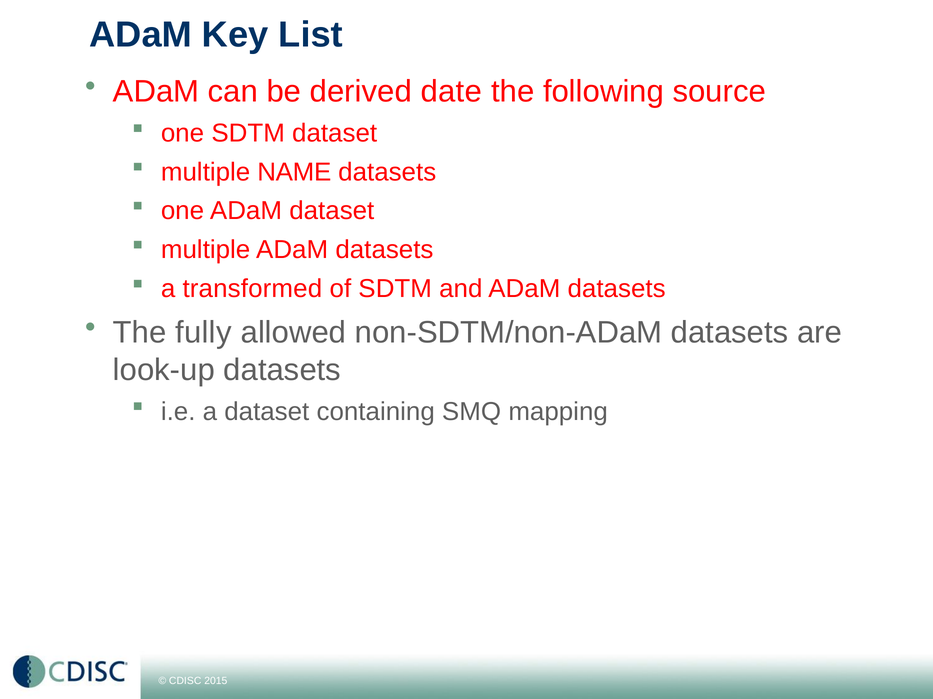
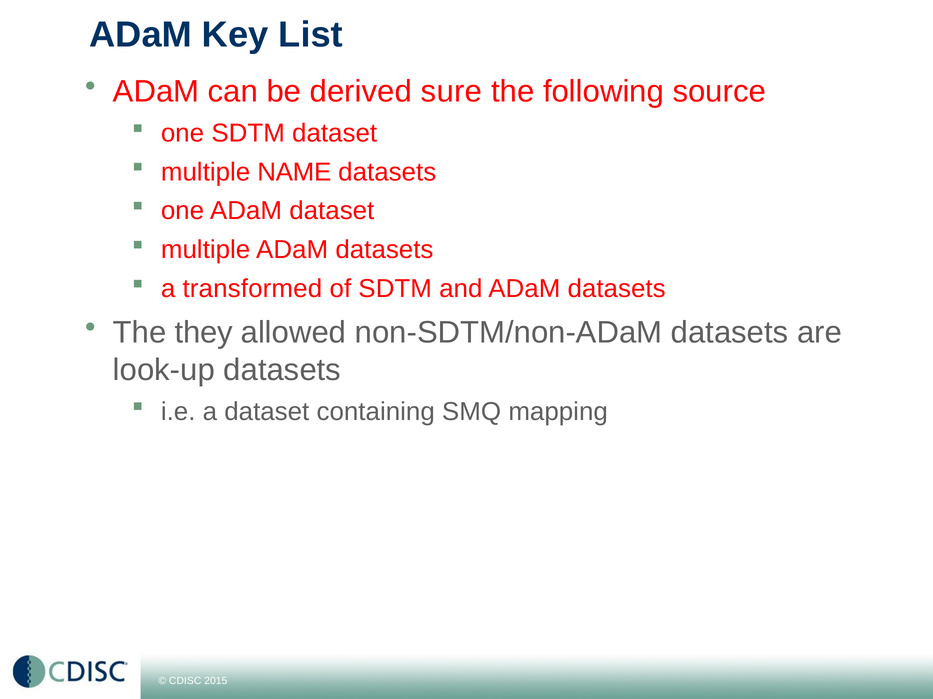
date: date -> sure (451, 92)
fully: fully -> they (204, 333)
